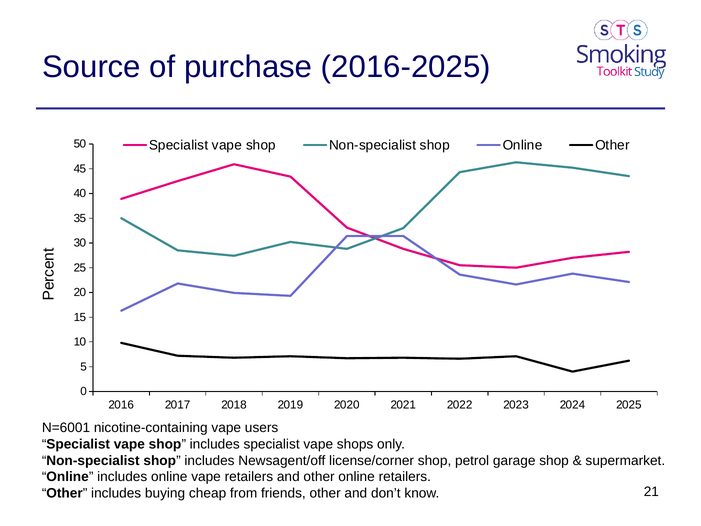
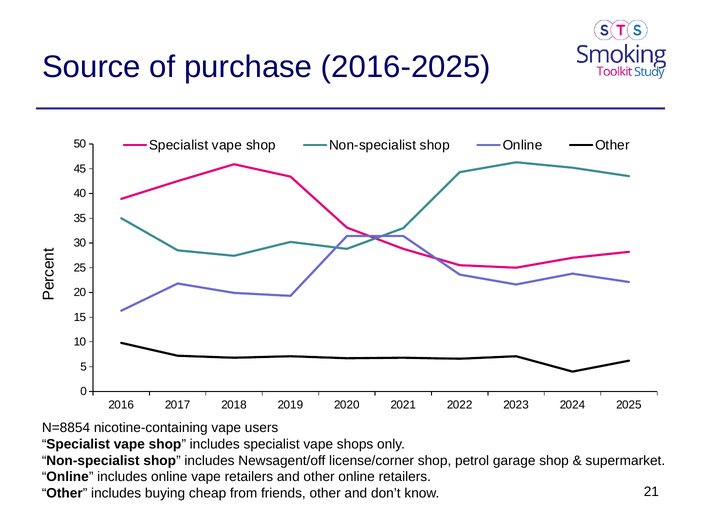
N=6001: N=6001 -> N=8854 (66, 428)
